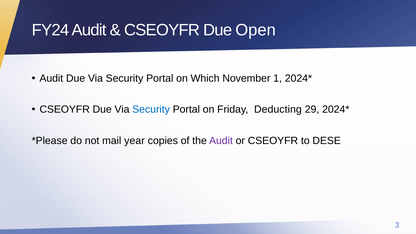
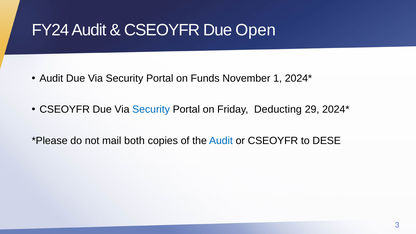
Which: Which -> Funds (205, 78)
year: year -> both (134, 141)
Audit colour: purple -> blue (221, 141)
